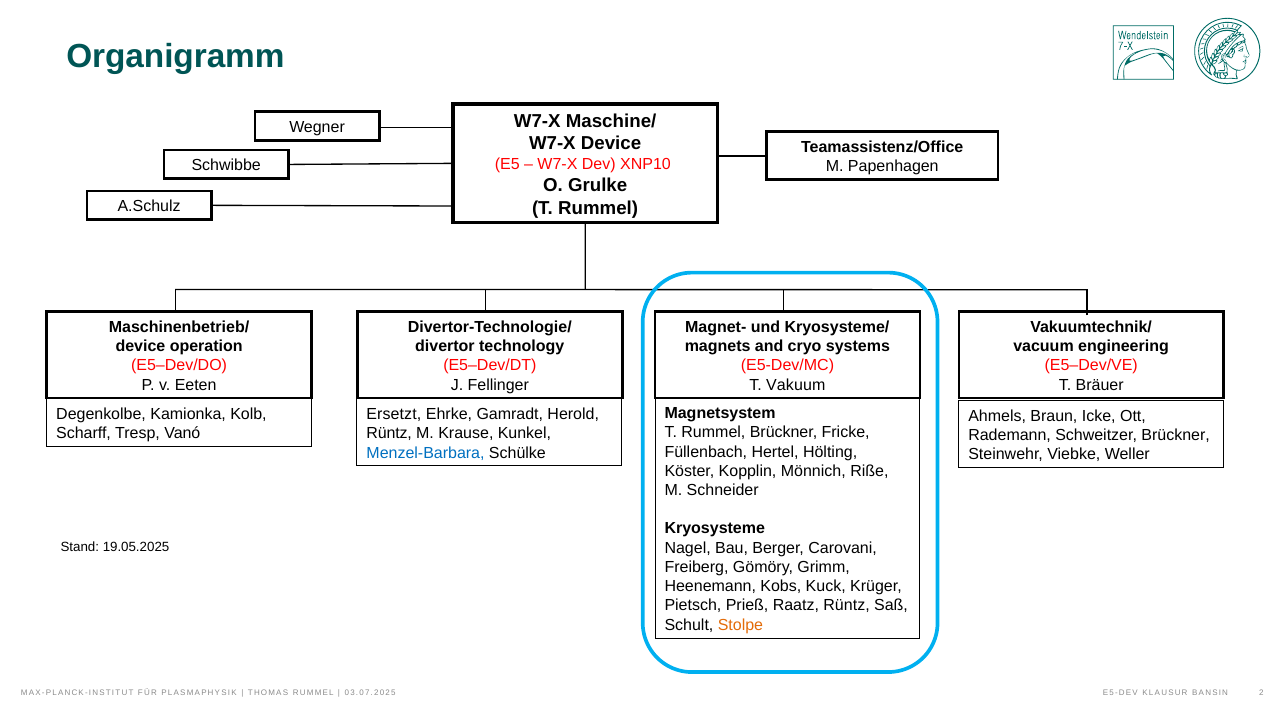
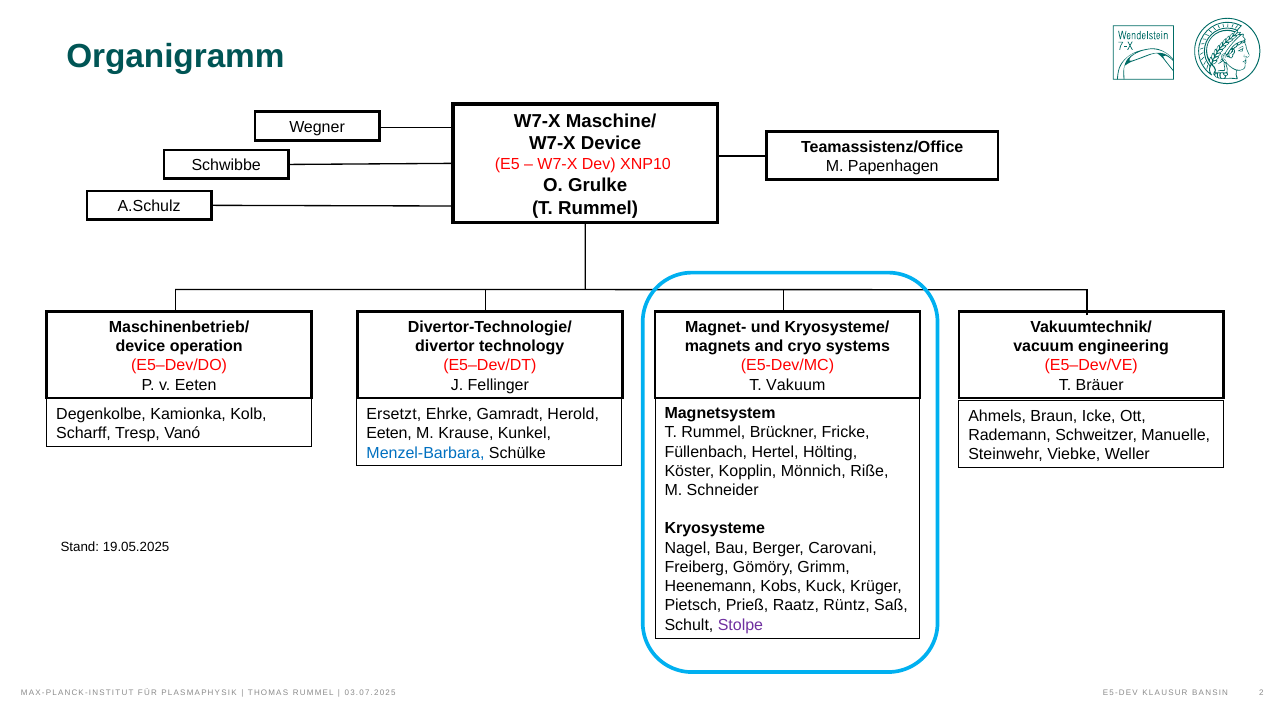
Rüntz: Rüntz -> Eeten (389, 433)
Schweitzer Brückner: Brückner -> Manuelle (1176, 435)
Stolpe colour: orange -> purple (740, 624)
